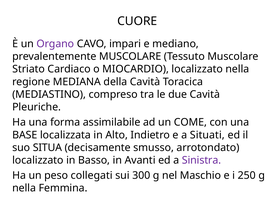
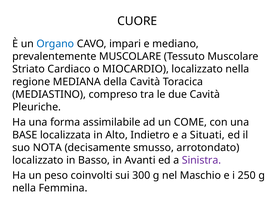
Organo colour: purple -> blue (55, 44)
SITUA: SITUA -> NOTA (47, 147)
collegati: collegati -> coinvolti (92, 175)
